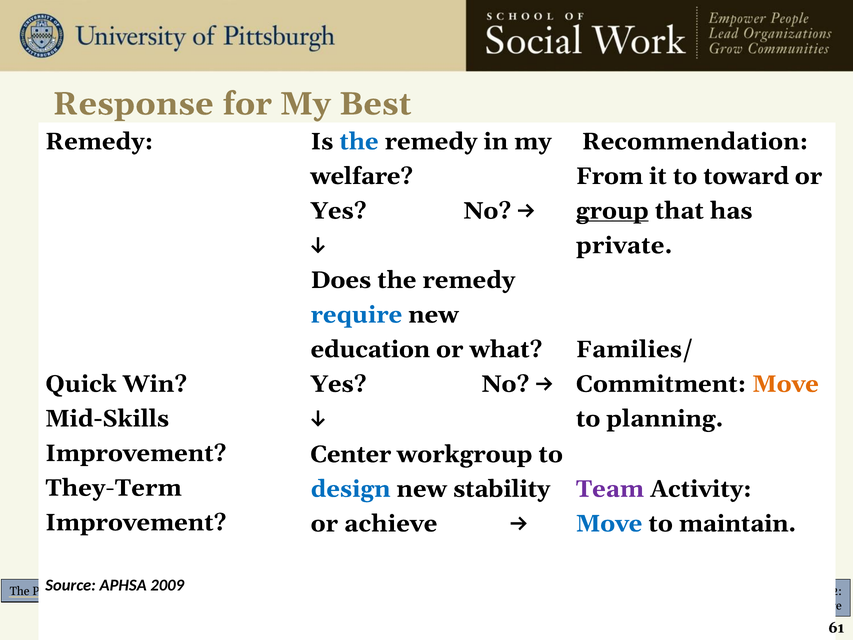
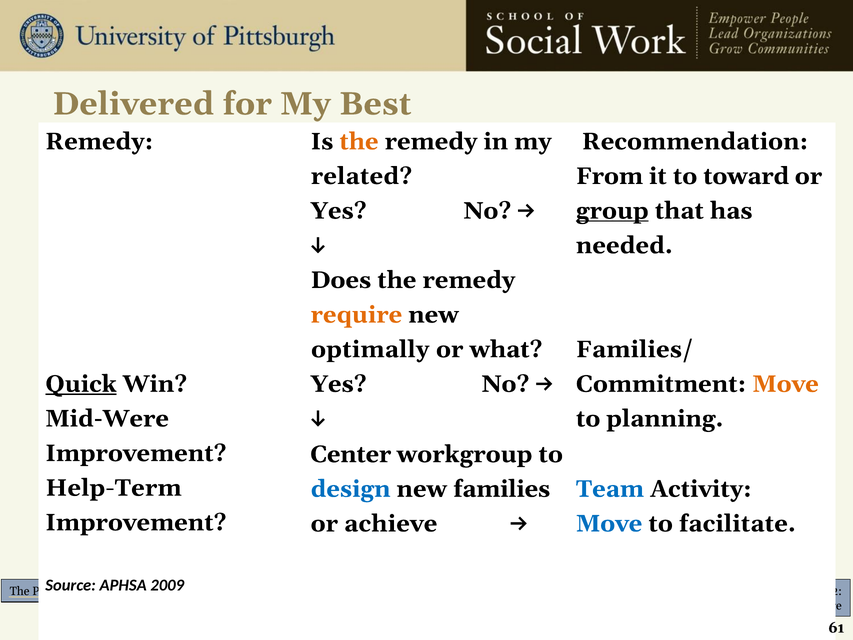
Response: Response -> Delivered (133, 104)
the colour: blue -> orange (359, 141)
welfare: welfare -> related (362, 176)
private: private -> needed (624, 245)
require colour: blue -> orange (356, 315)
education: education -> optimally (370, 349)
Quick underline: none -> present (81, 384)
Mid-Skills: Mid-Skills -> Mid-Were (107, 418)
They-Term: They-Term -> Help-Term (114, 488)
stability: stability -> families (502, 489)
Team colour: purple -> blue (610, 489)
maintain: maintain -> facilitate (737, 523)
